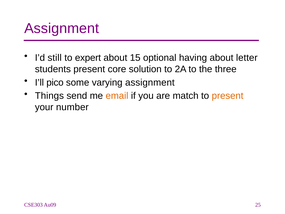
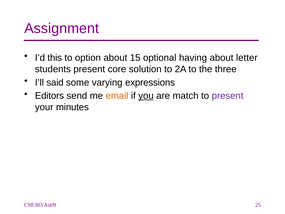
still: still -> this (55, 58)
expert: expert -> option (88, 58)
pico: pico -> said (55, 82)
varying assignment: assignment -> expressions (150, 82)
Things: Things -> Editors (49, 96)
you underline: none -> present (146, 96)
present colour: orange -> purple (228, 96)
number: number -> minutes (72, 107)
